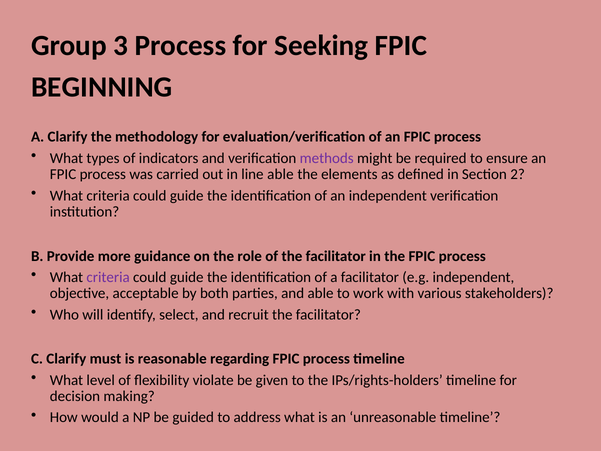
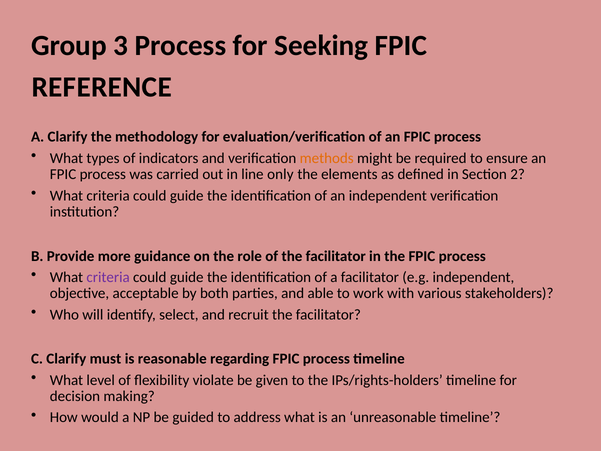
BEGINNING: BEGINNING -> REFERENCE (102, 87)
methods colour: purple -> orange (327, 158)
line able: able -> only (280, 174)
